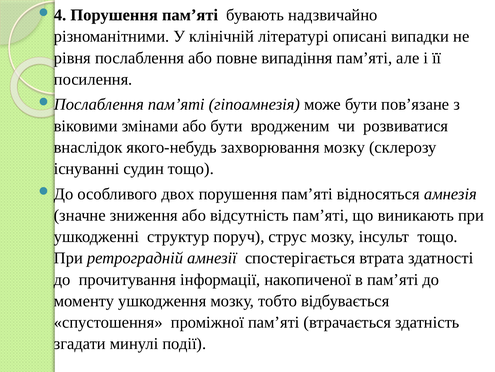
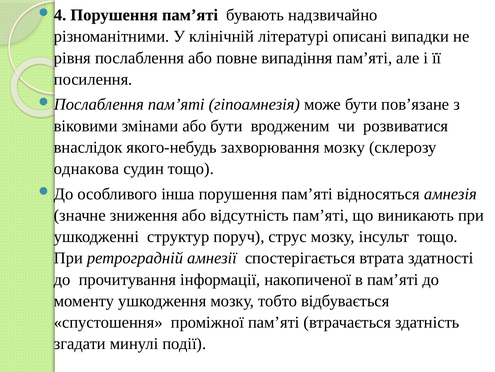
існуванні: існуванні -> однакова (87, 168)
двох: двох -> інша (178, 194)
